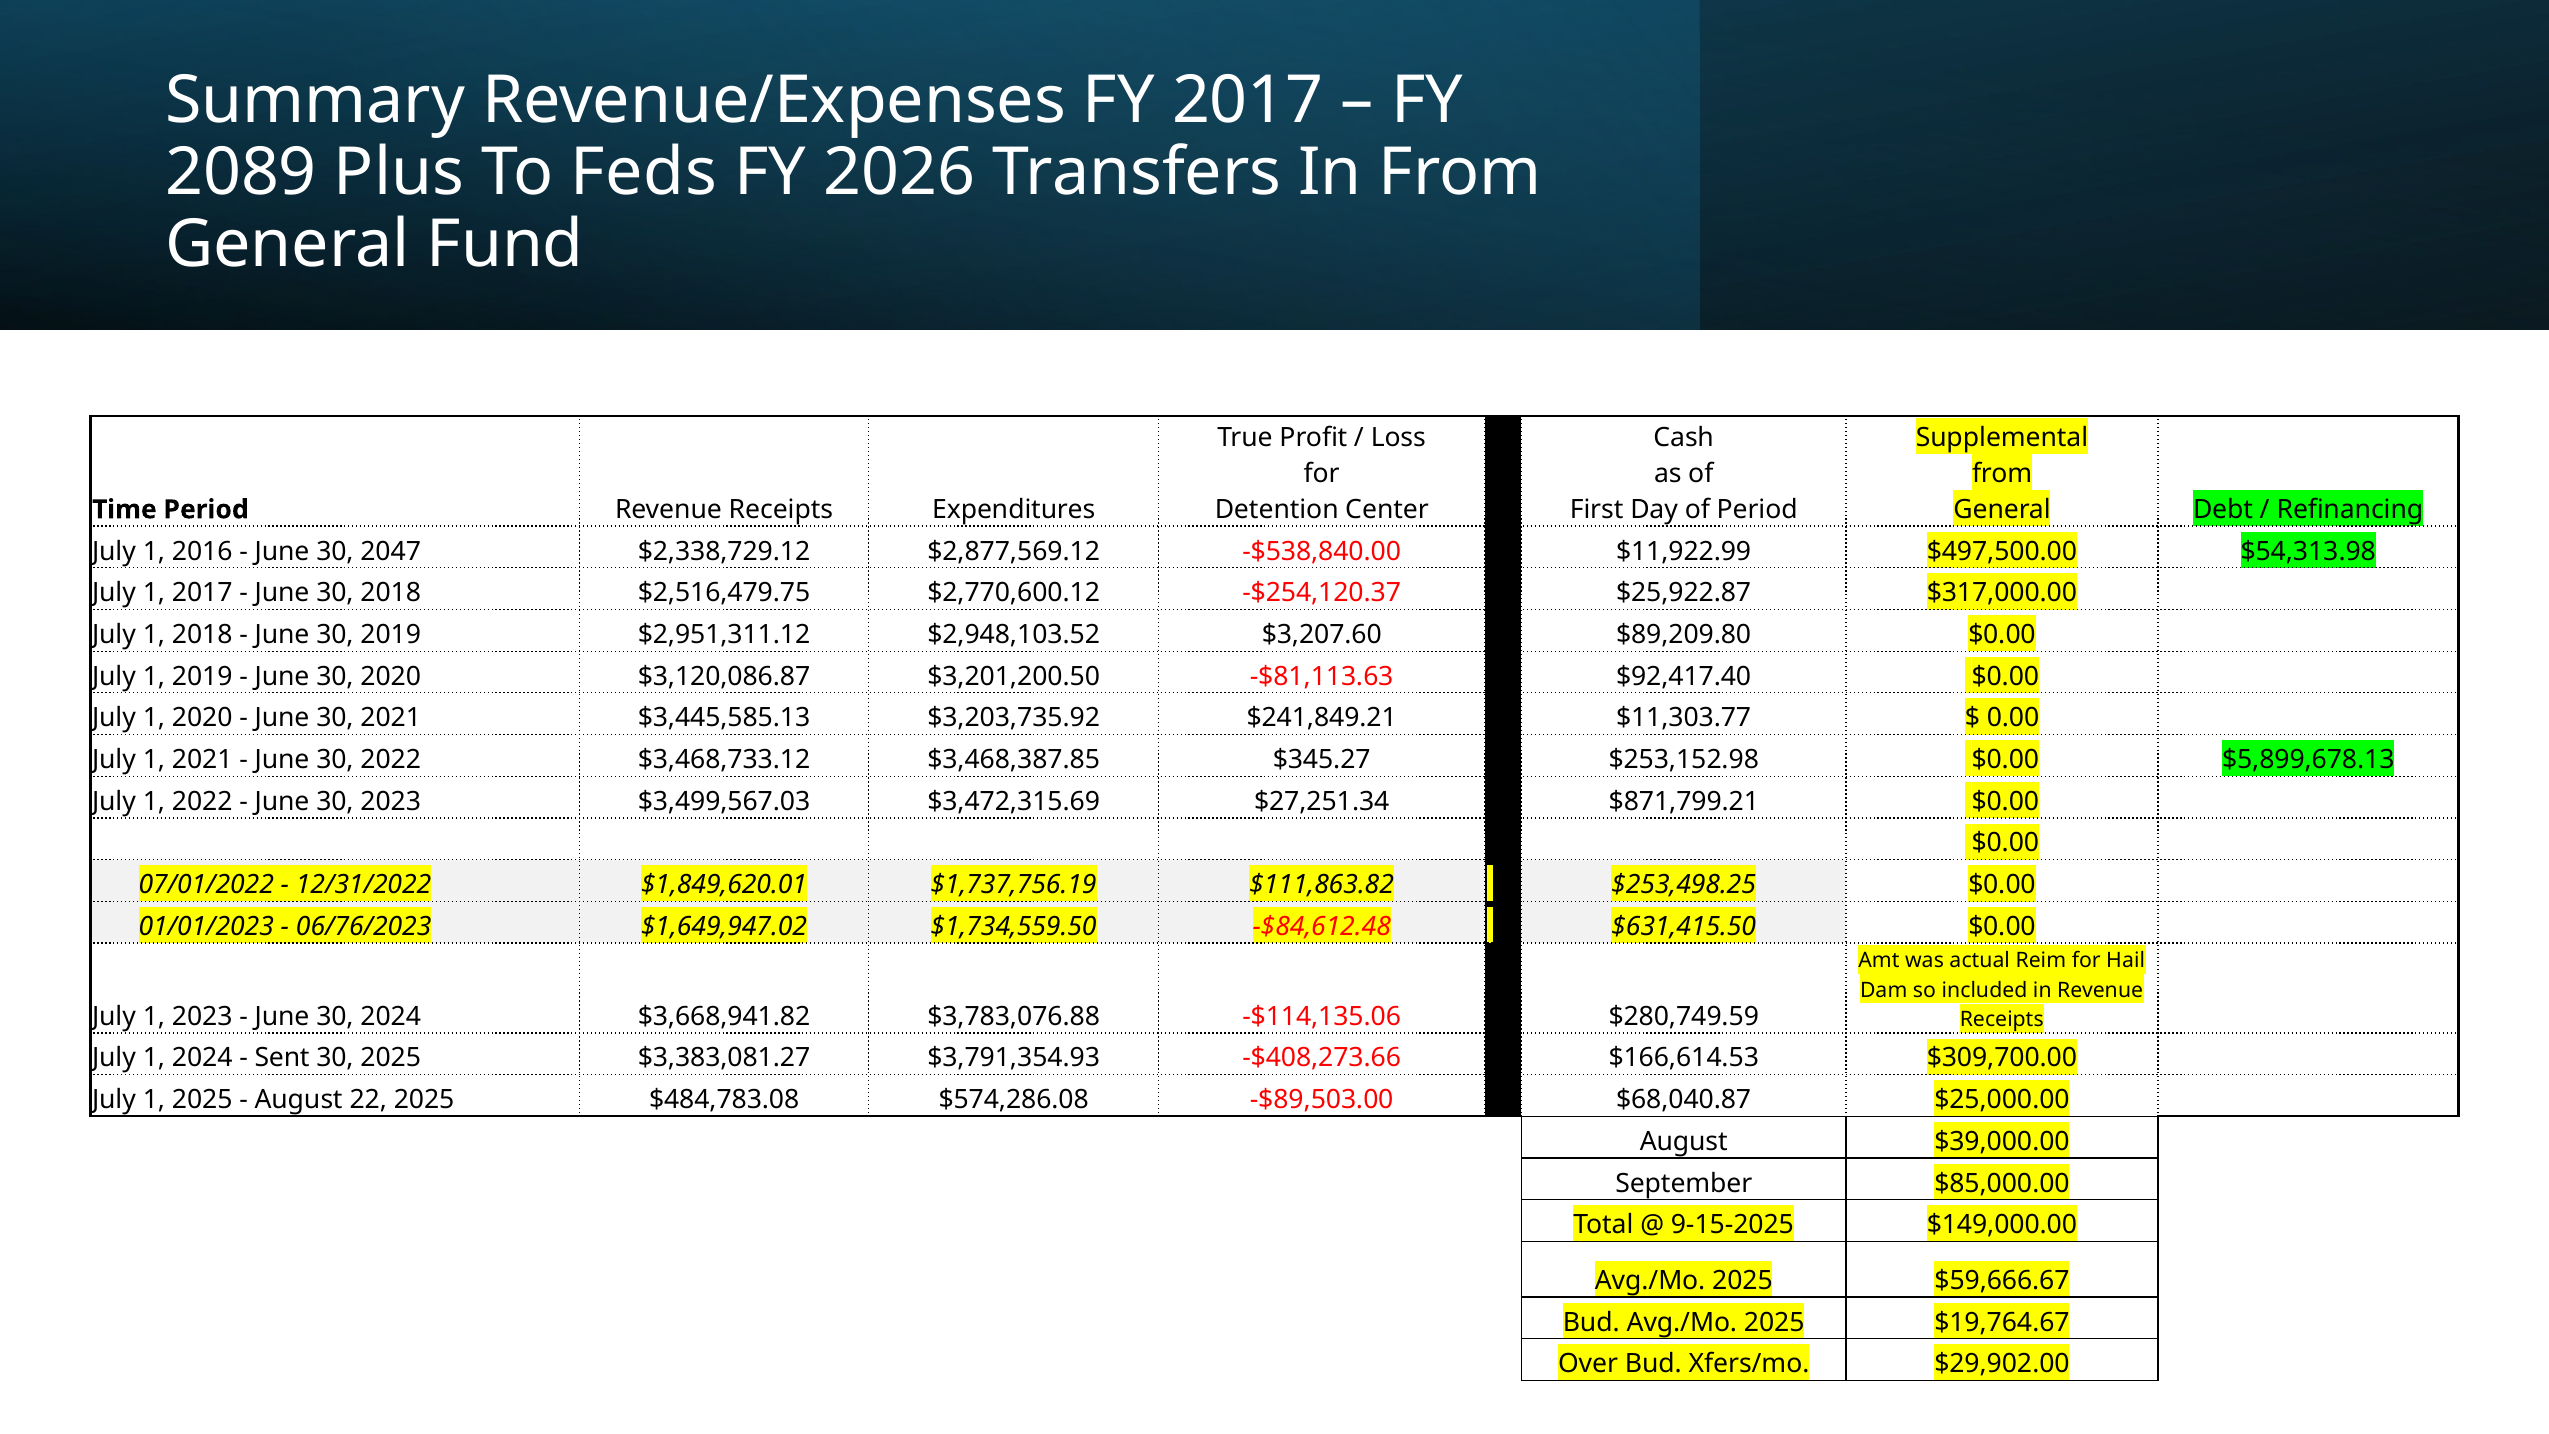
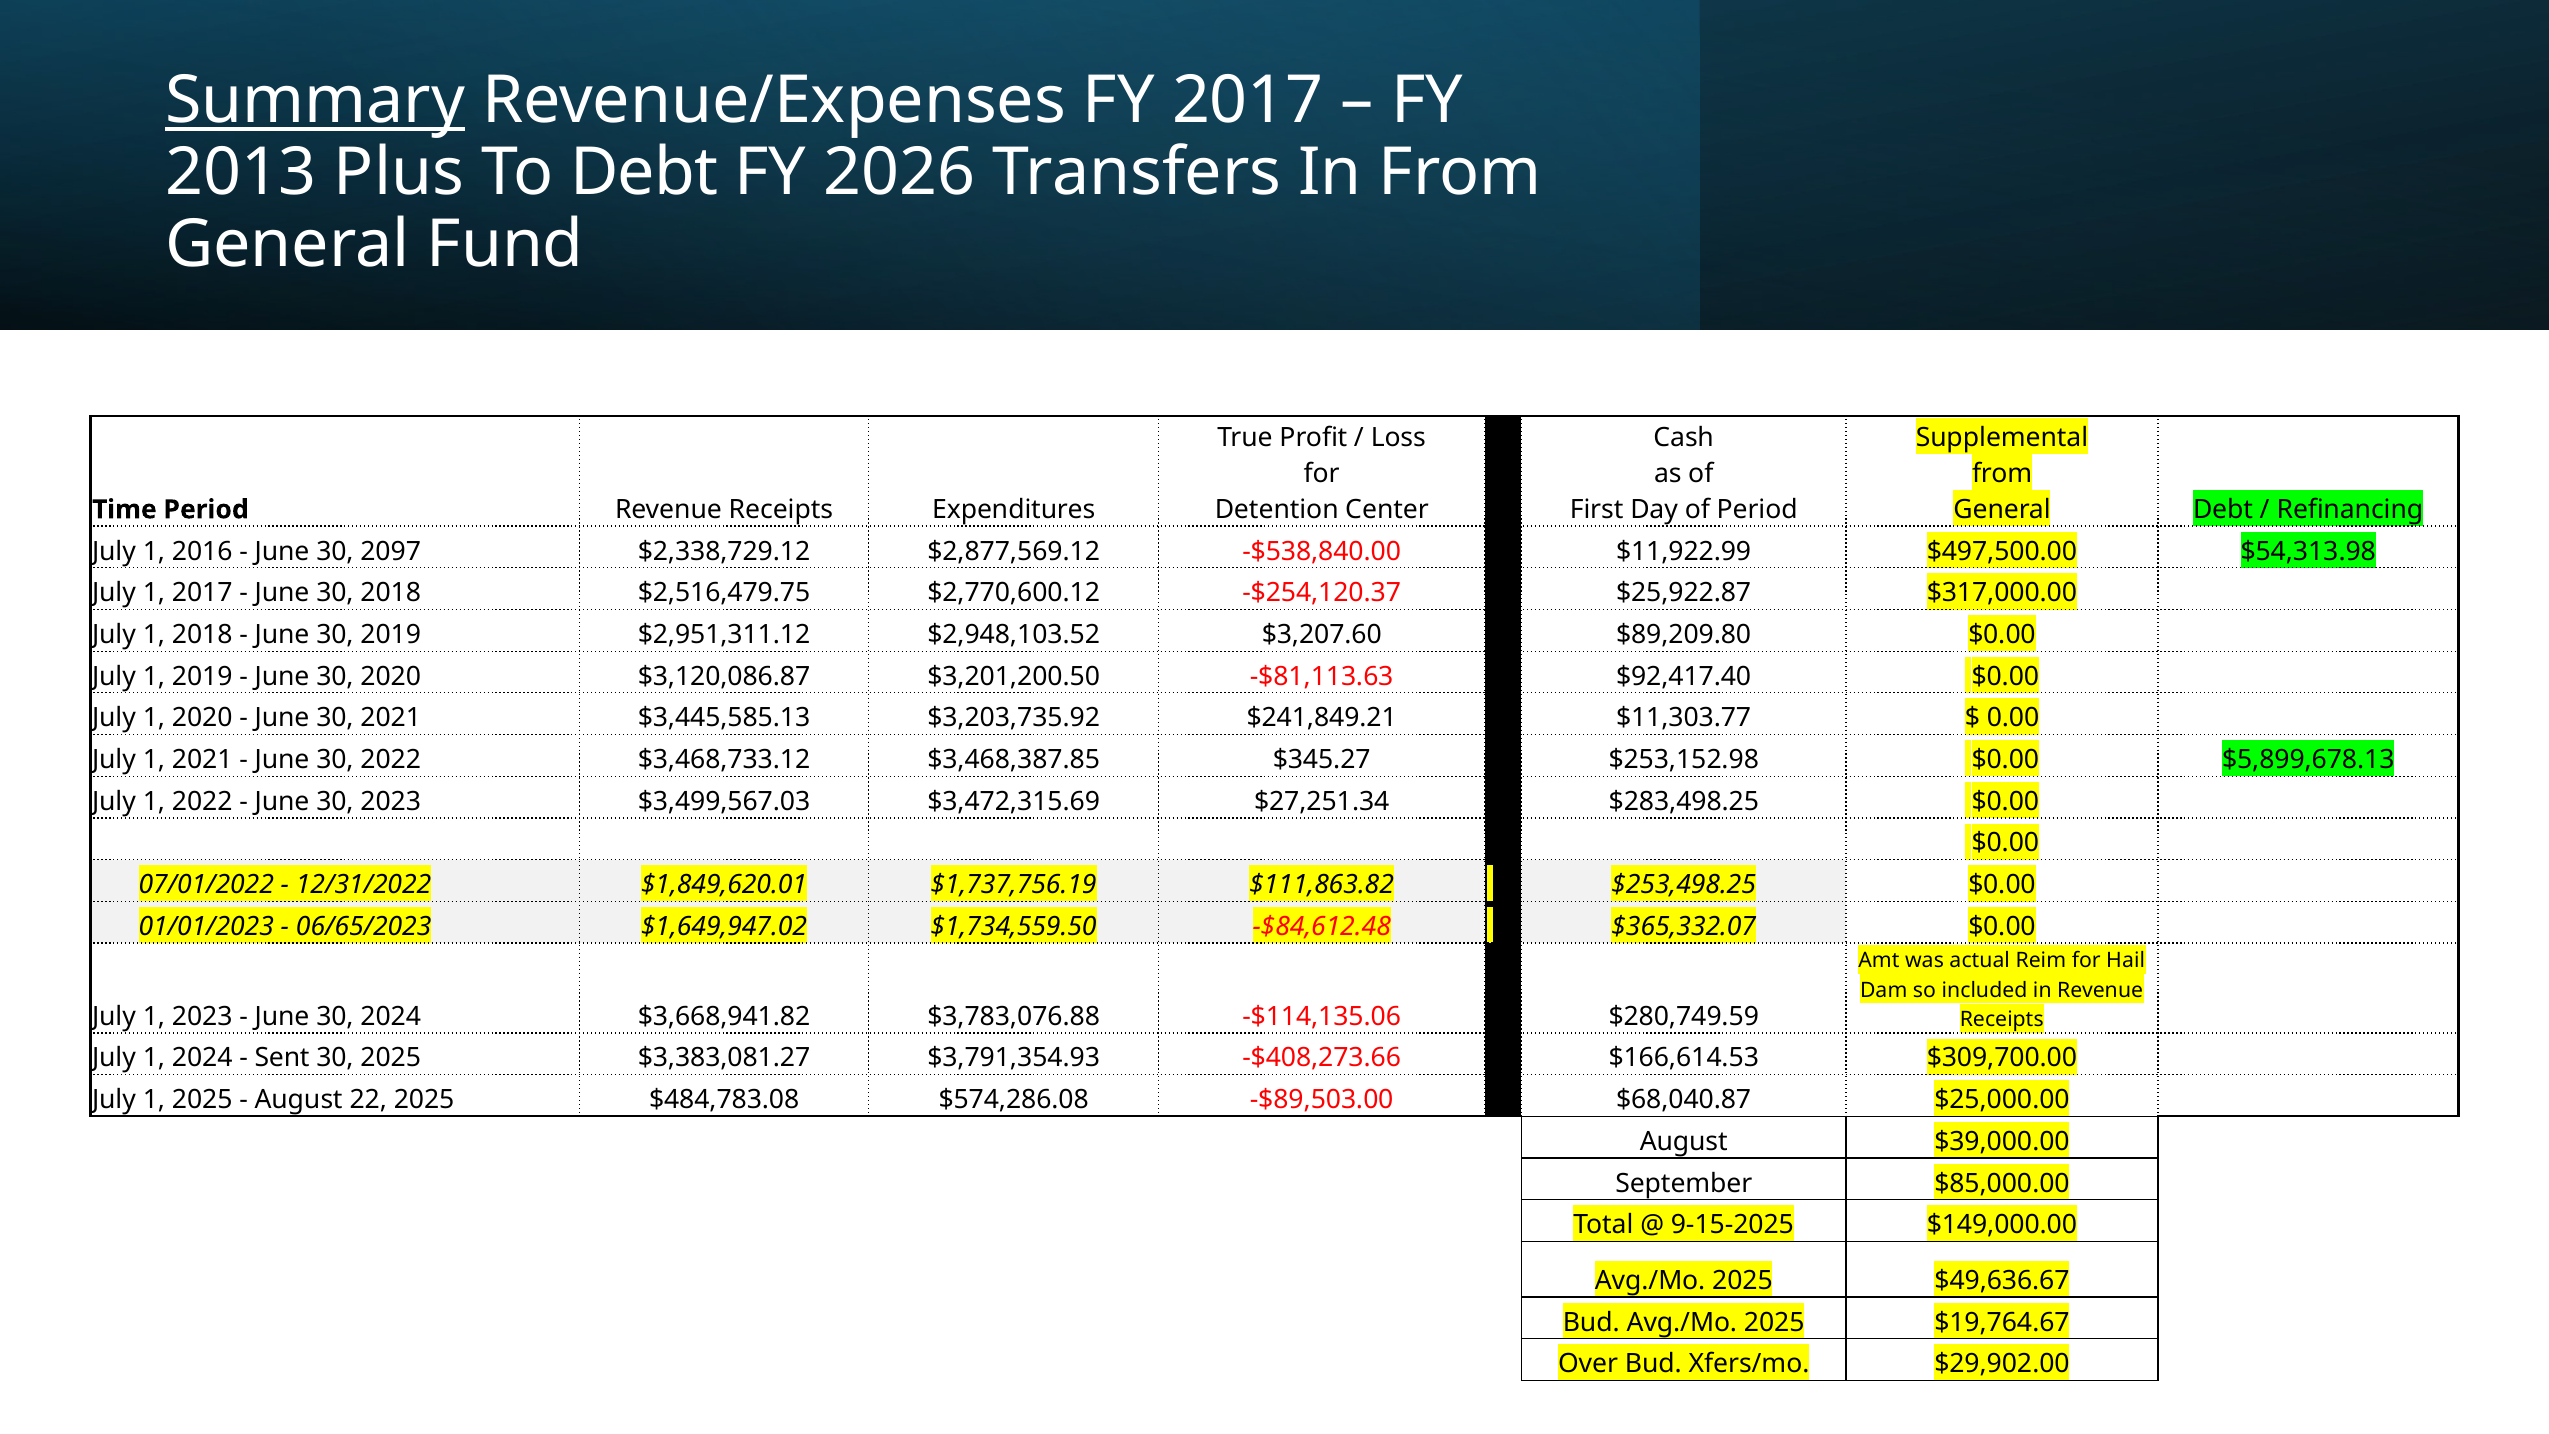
Summary underline: none -> present (315, 101)
2089: 2089 -> 2013 (241, 173)
To Feds: Feds -> Debt (644, 173)
2047: 2047 -> 2097 (391, 551)
$871,799.21: $871,799.21 -> $283,498.25 (1684, 801)
06/76/2023: 06/76/2023 -> 06/65/2023 (364, 926)
$631,415.50: $631,415.50 -> $365,332.07 (1684, 926)
$59,666.67: $59,666.67 -> $49,636.67 (2002, 1280)
